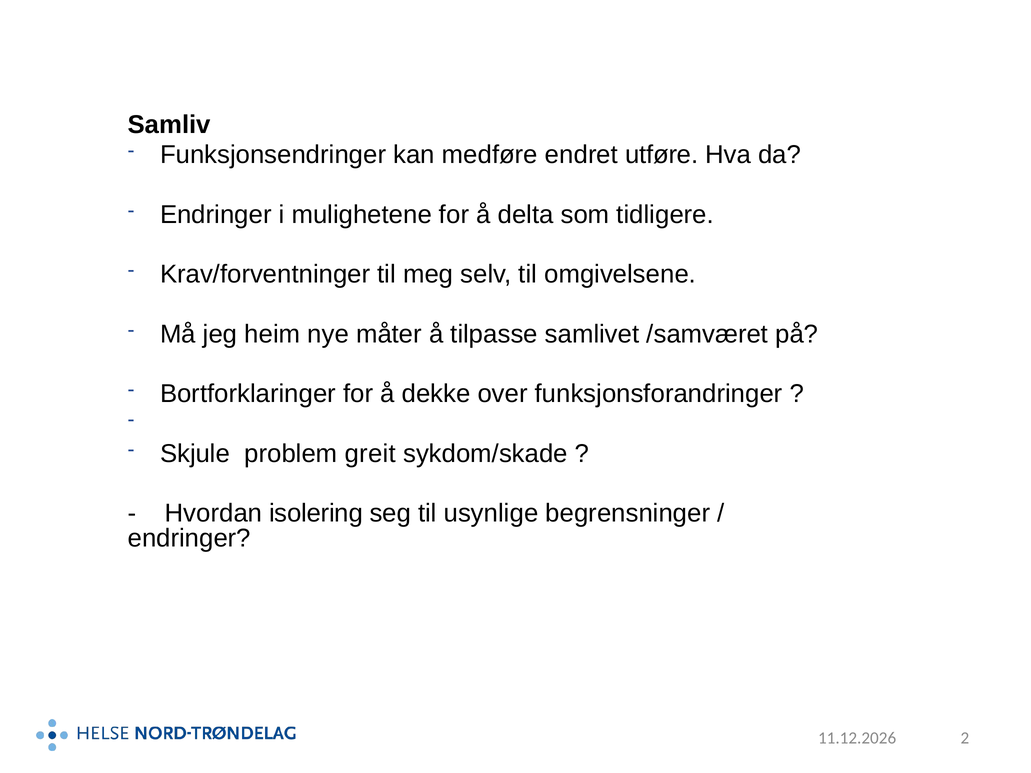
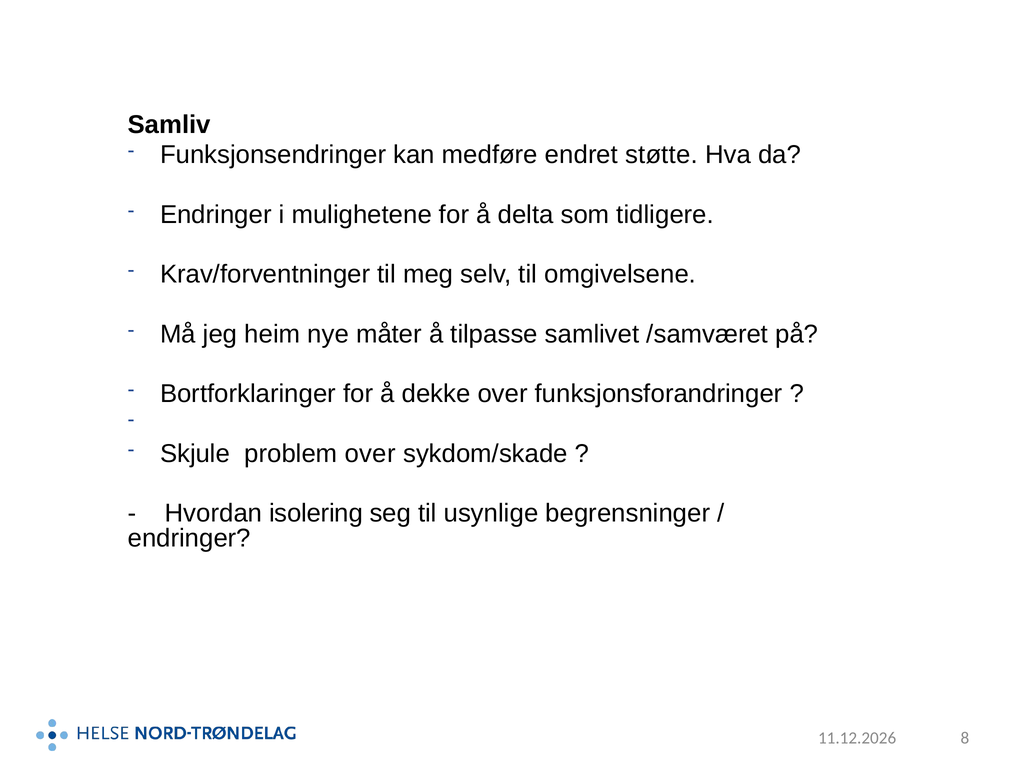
utføre: utføre -> støtte (661, 155)
problem greit: greit -> over (370, 454)
2: 2 -> 8 (965, 738)
